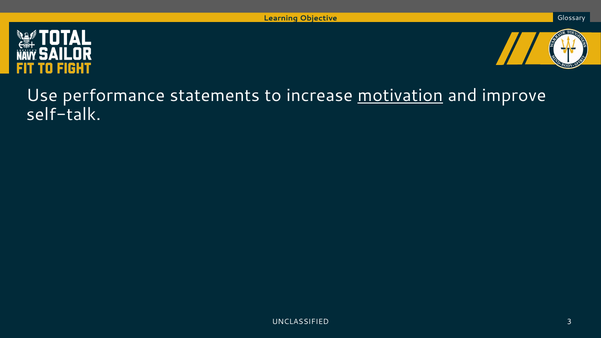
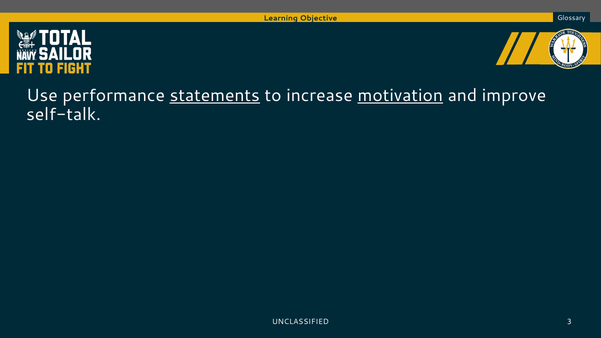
statements underline: none -> present (215, 95)
